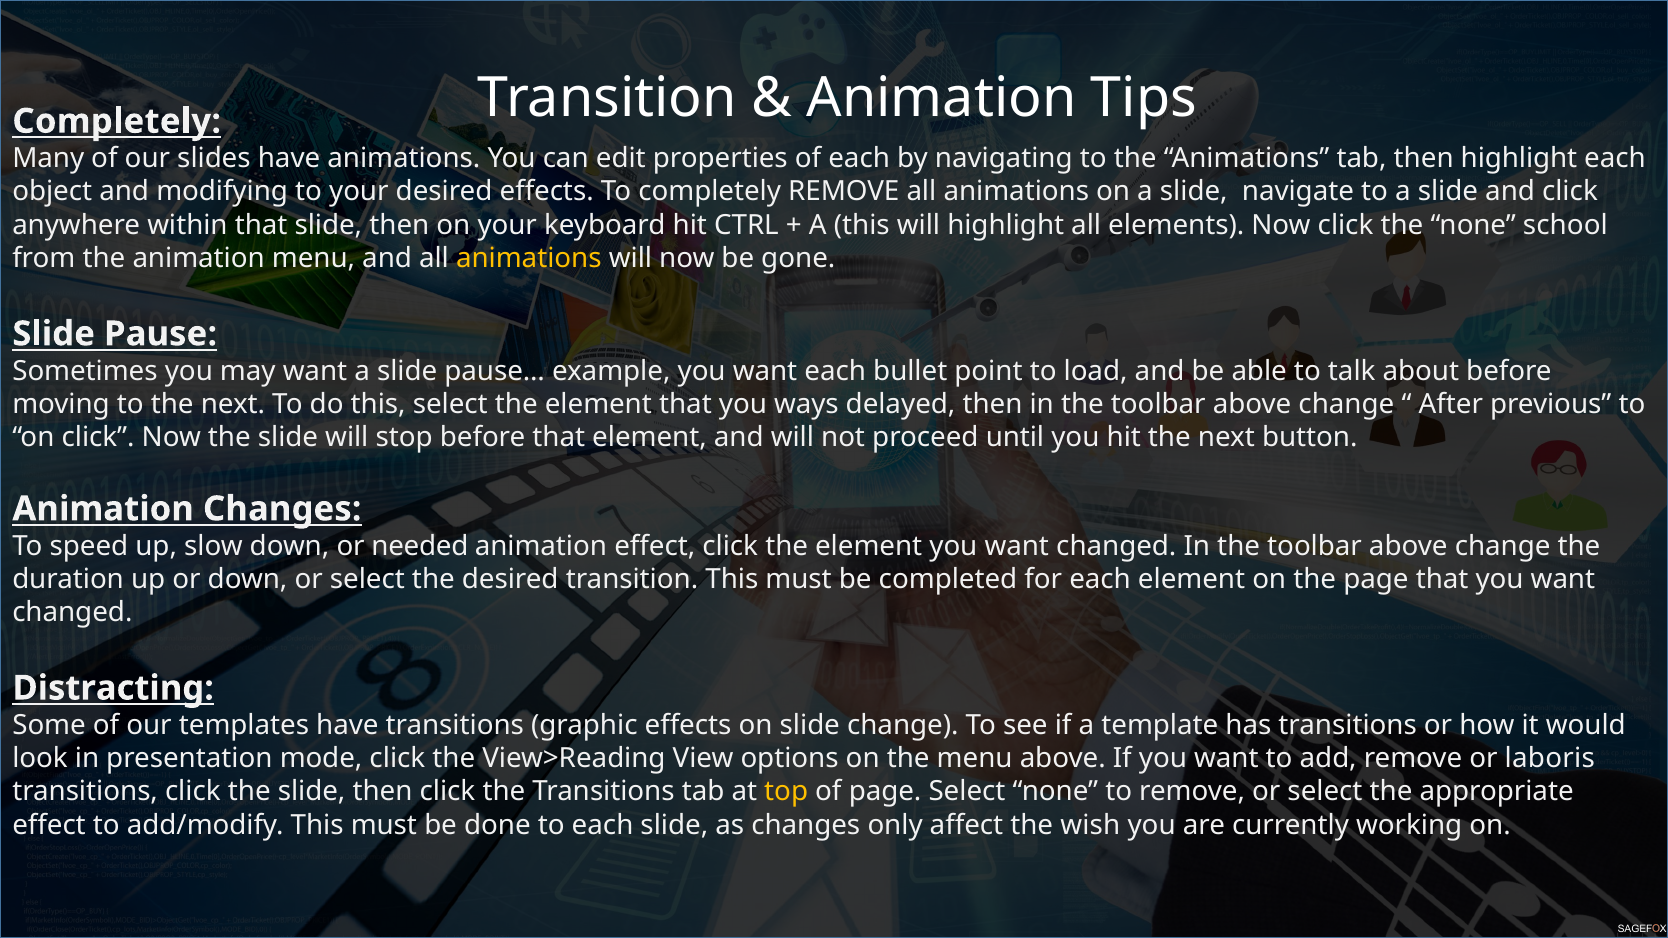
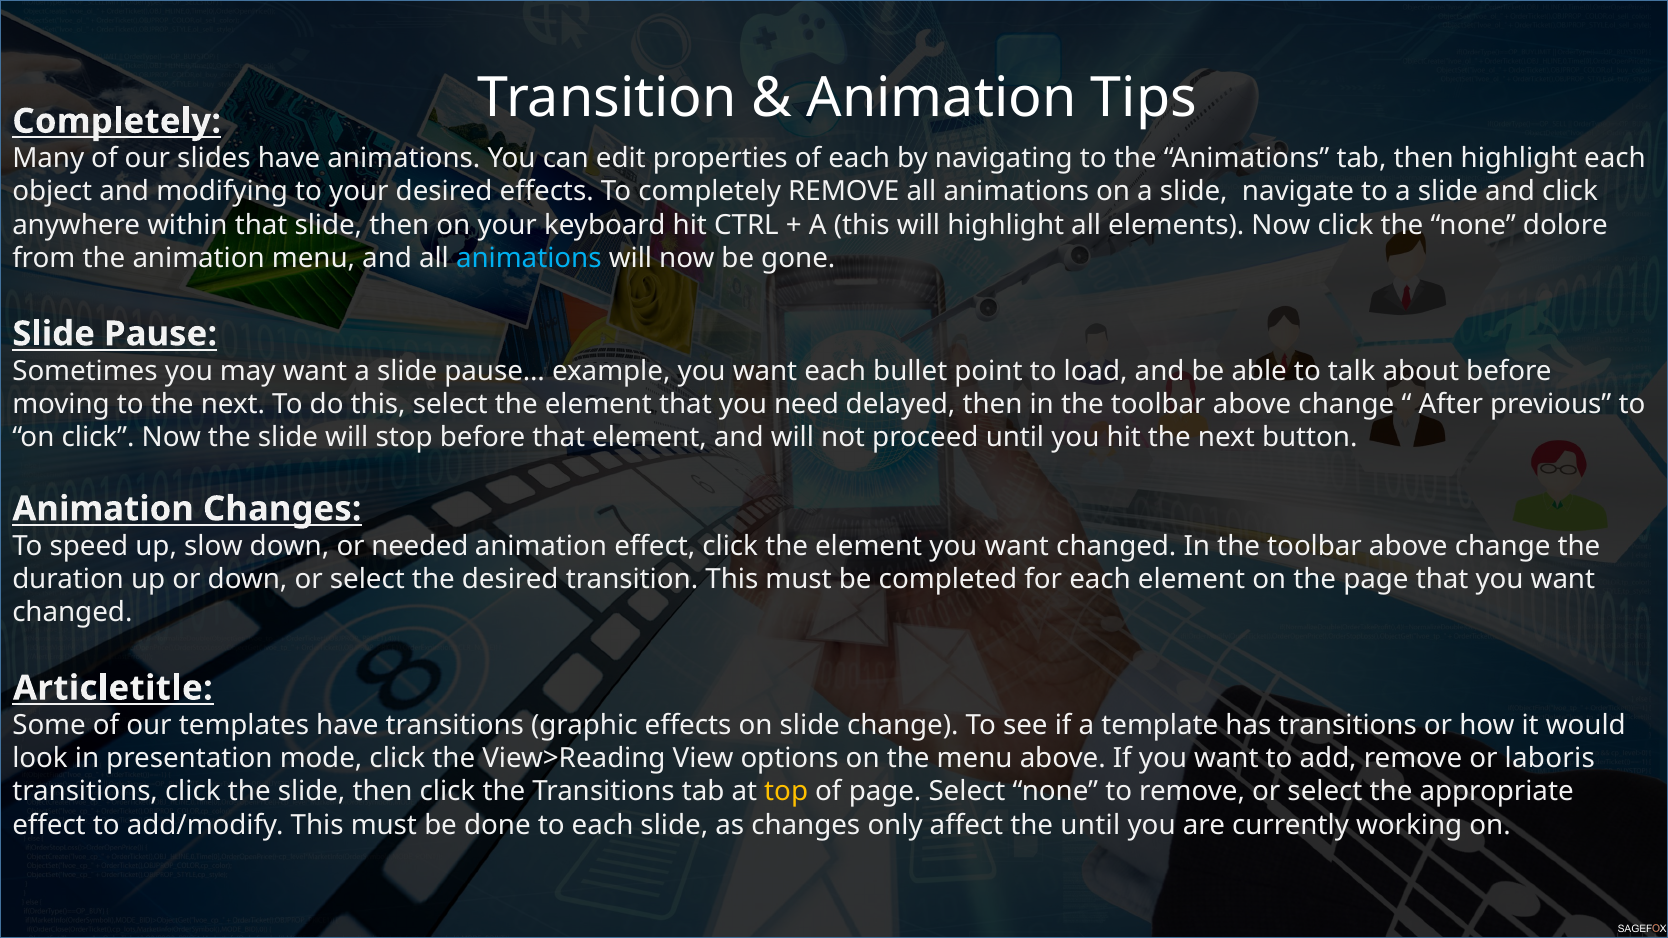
school: school -> dolore (1565, 225)
animations colour: yellow -> light blue (529, 258)
ways: ways -> need (806, 404)
Distracting: Distracting -> Articletitle (113, 688)
the wish: wish -> until (1090, 825)
